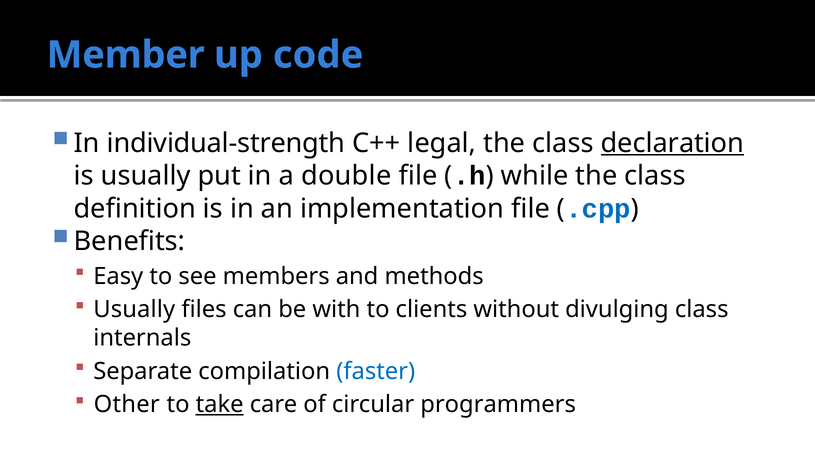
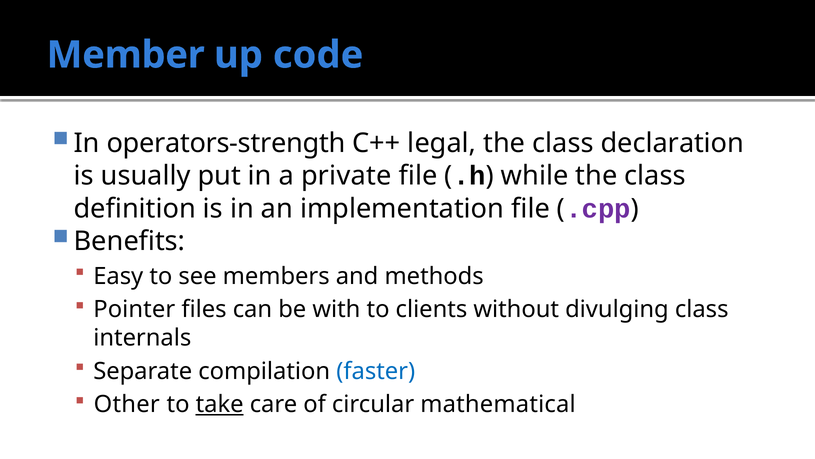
individual-strength: individual-strength -> operators-strength (226, 143)
declaration underline: present -> none (672, 143)
double: double -> private (346, 176)
.cpp colour: blue -> purple (598, 208)
Usually: Usually -> Pointer (134, 309)
programmers: programmers -> mathematical (498, 404)
